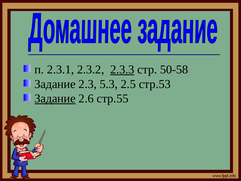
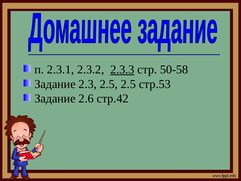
2.3 5.3: 5.3 -> 2.5 (109, 84)
Задание underline: present -> none (55, 98)
стр.55: стр.55 -> стр.42 (113, 98)
